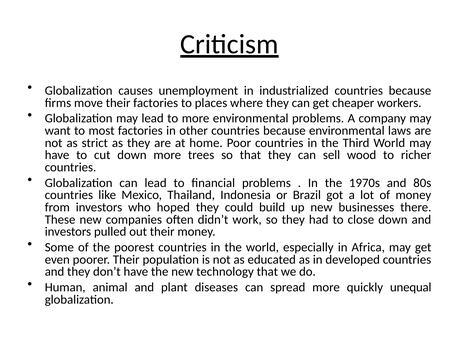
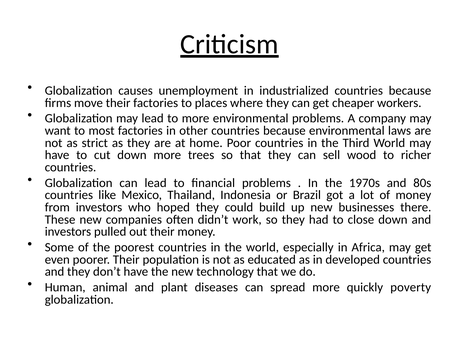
unequal: unequal -> poverty (411, 287)
